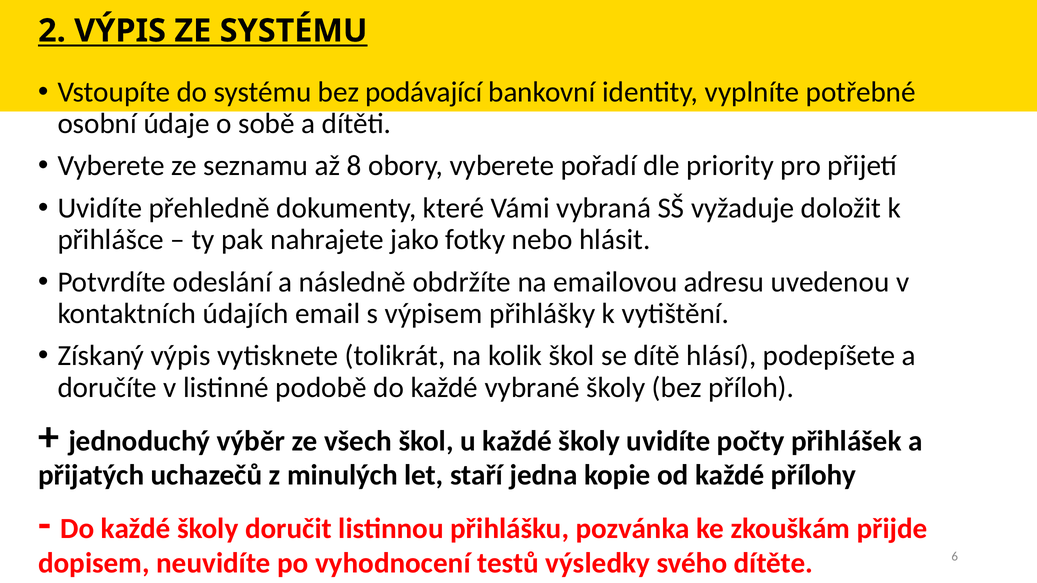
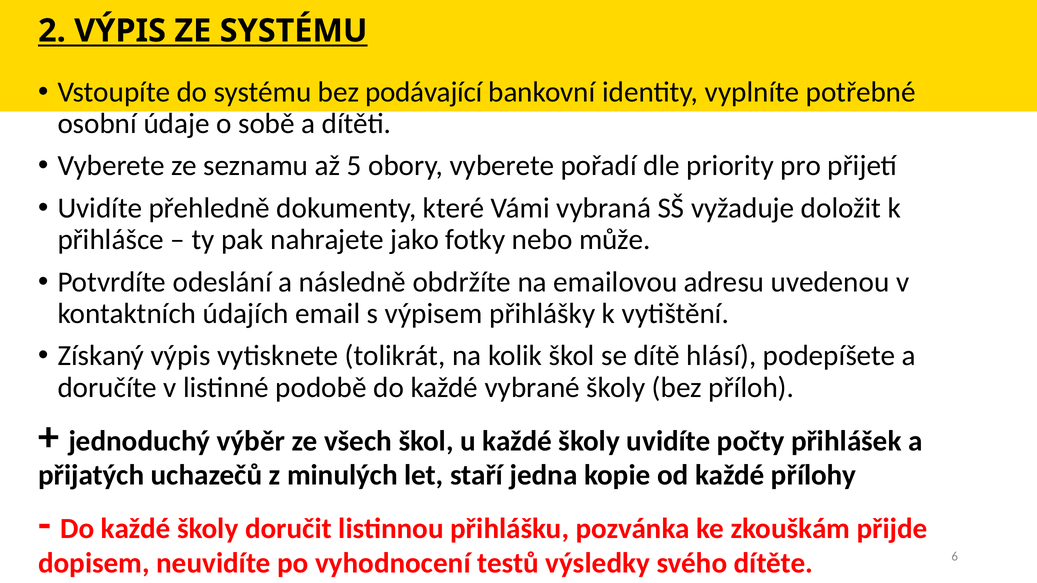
8: 8 -> 5 (354, 166)
hlásit: hlásit -> může (615, 240)
